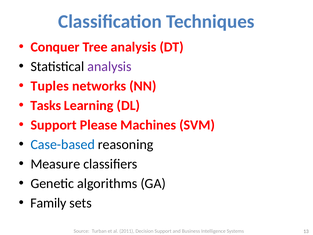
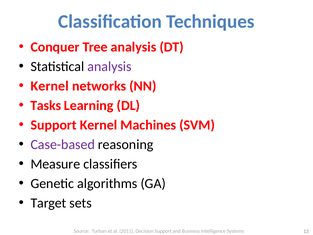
Tuples: Tuples -> Kernel (50, 86)
Support Please: Please -> Kernel (99, 125)
Case-based colour: blue -> purple (63, 144)
Family: Family -> Target (48, 203)
